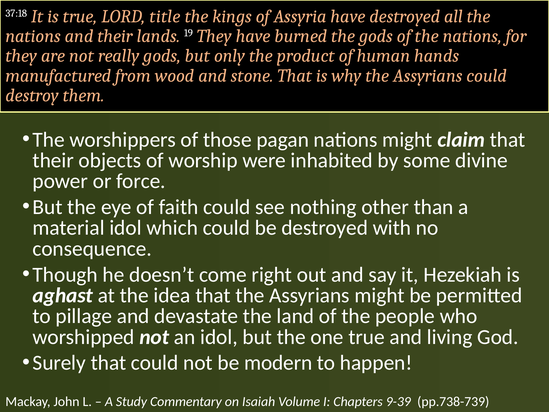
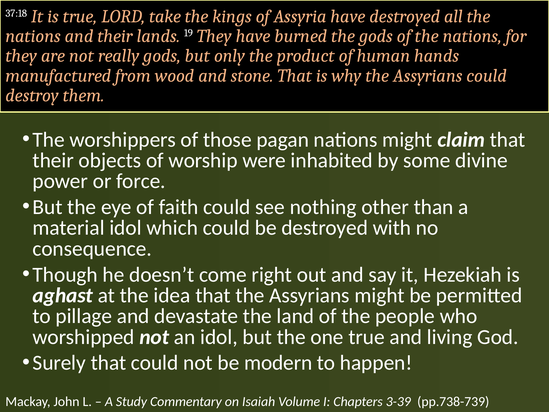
title: title -> take (165, 16)
9-39: 9-39 -> 3-39 (398, 401)
